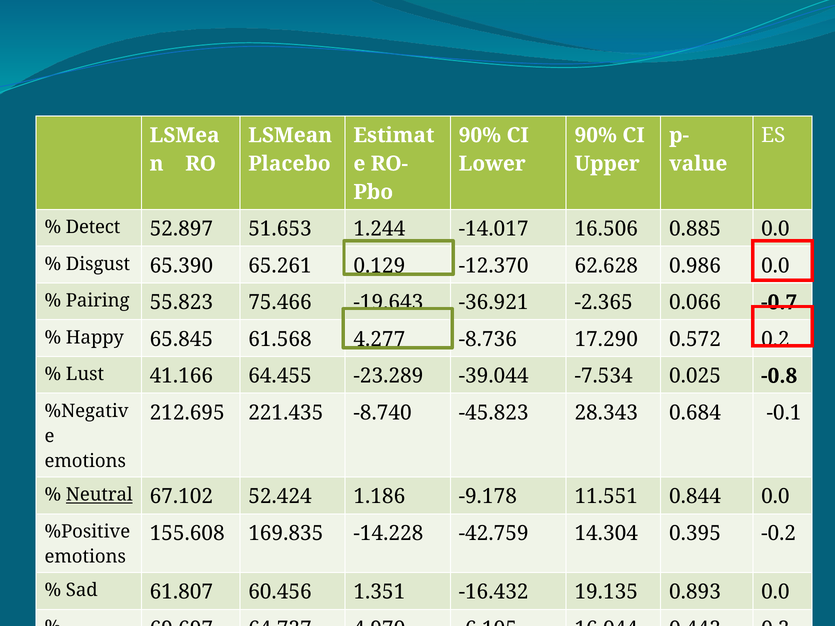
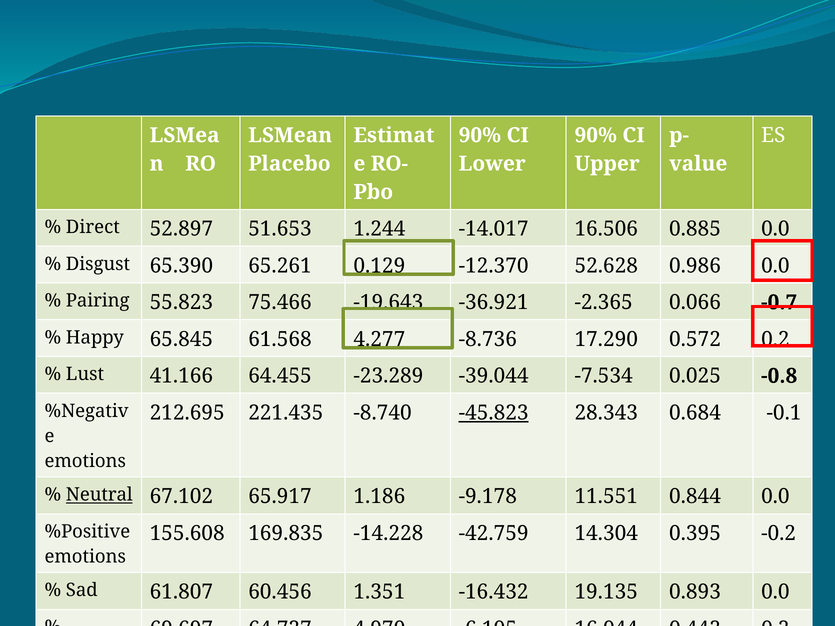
Detect: Detect -> Direct (93, 227)
62.628: 62.628 -> 52.628 (606, 266)
-45.823 underline: none -> present (494, 413)
52.424: 52.424 -> 65.917 (280, 497)
